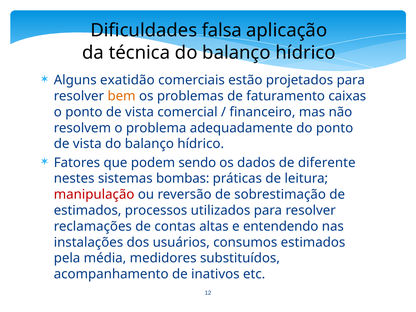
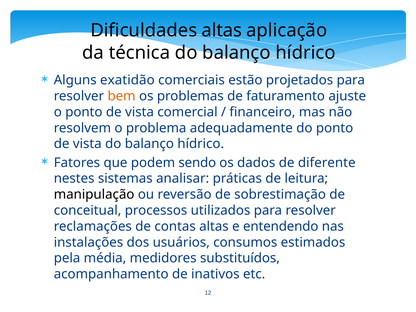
Dificuldades falsa: falsa -> altas (222, 31)
caixas: caixas -> ajuste (347, 96)
bombas: bombas -> analisar (183, 179)
manipulação colour: red -> black (94, 194)
estimados: estimados -> conceitual (88, 210)
